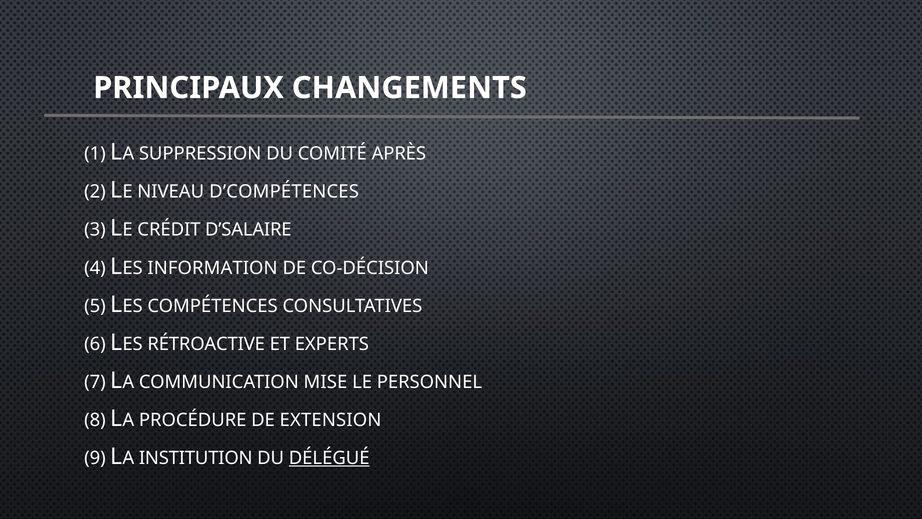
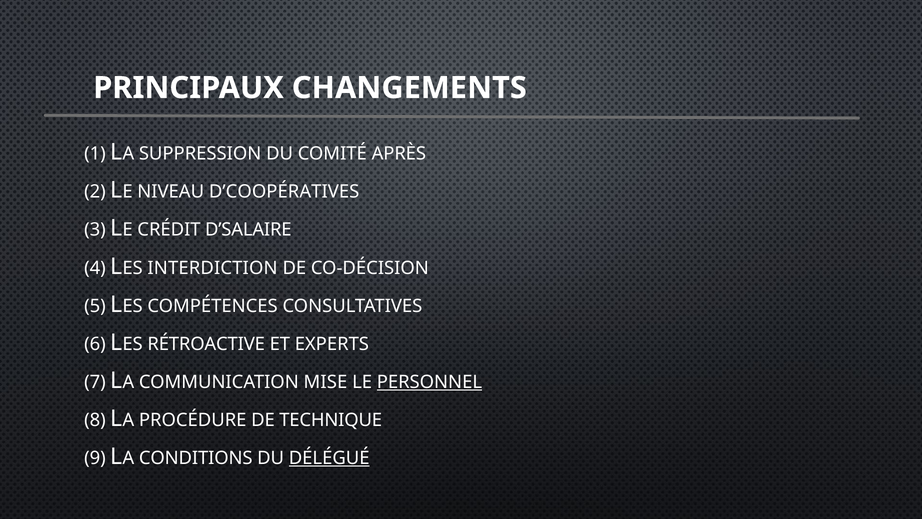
D’COMPÉTENCES: D’COMPÉTENCES -> D’COOPÉRATIVES (284, 192)
INFORMATION: INFORMATION -> INTERDICTION (213, 268)
PERSONNEL underline: none -> present (429, 382)
EXTENSION: EXTENSION -> TECHNIQUE (331, 420)
INSTITUTION: INSTITUTION -> CONDITIONS (196, 458)
